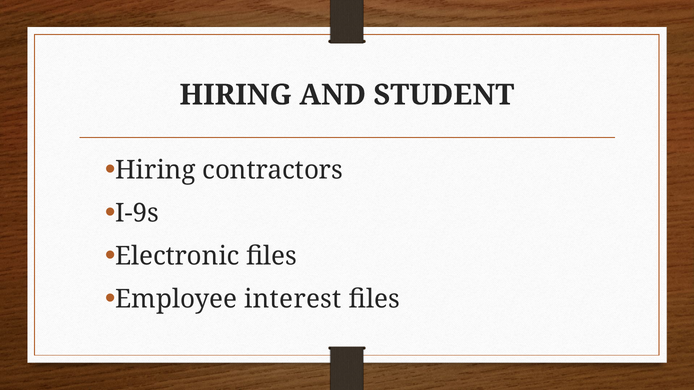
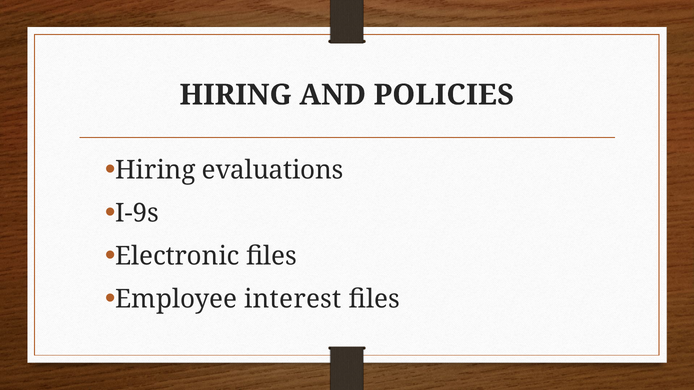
STUDENT: STUDENT -> POLICIES (444, 95)
contractors: contractors -> evaluations (273, 170)
